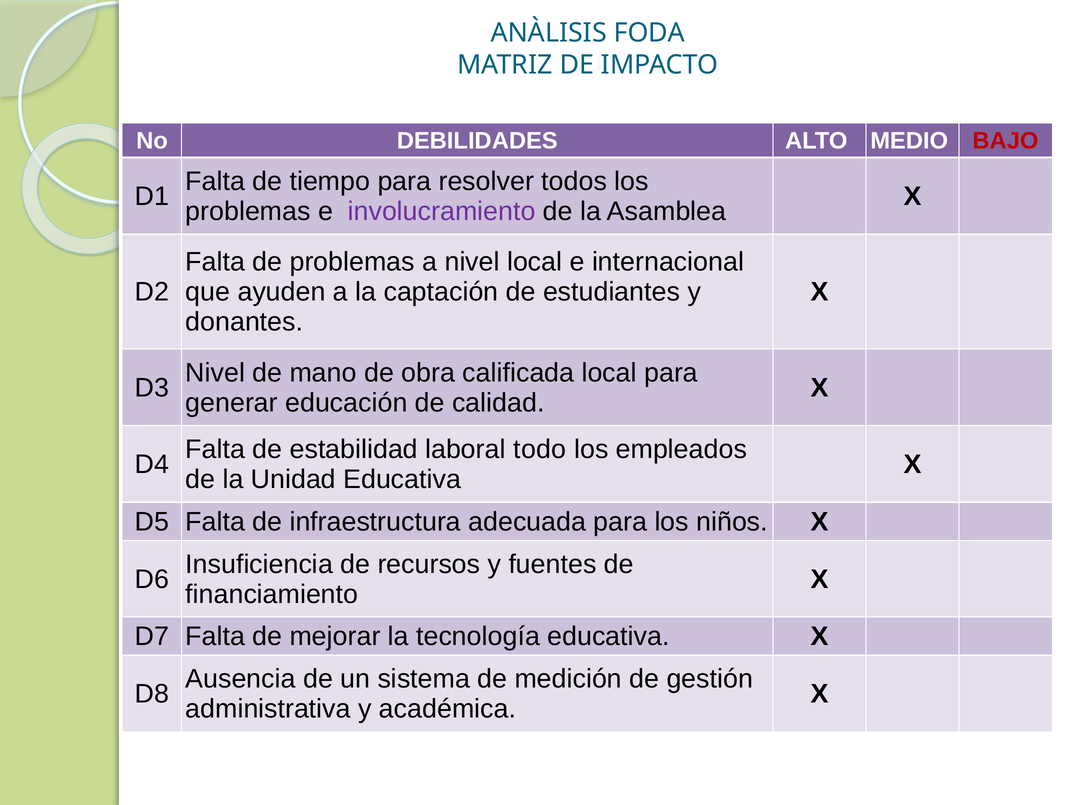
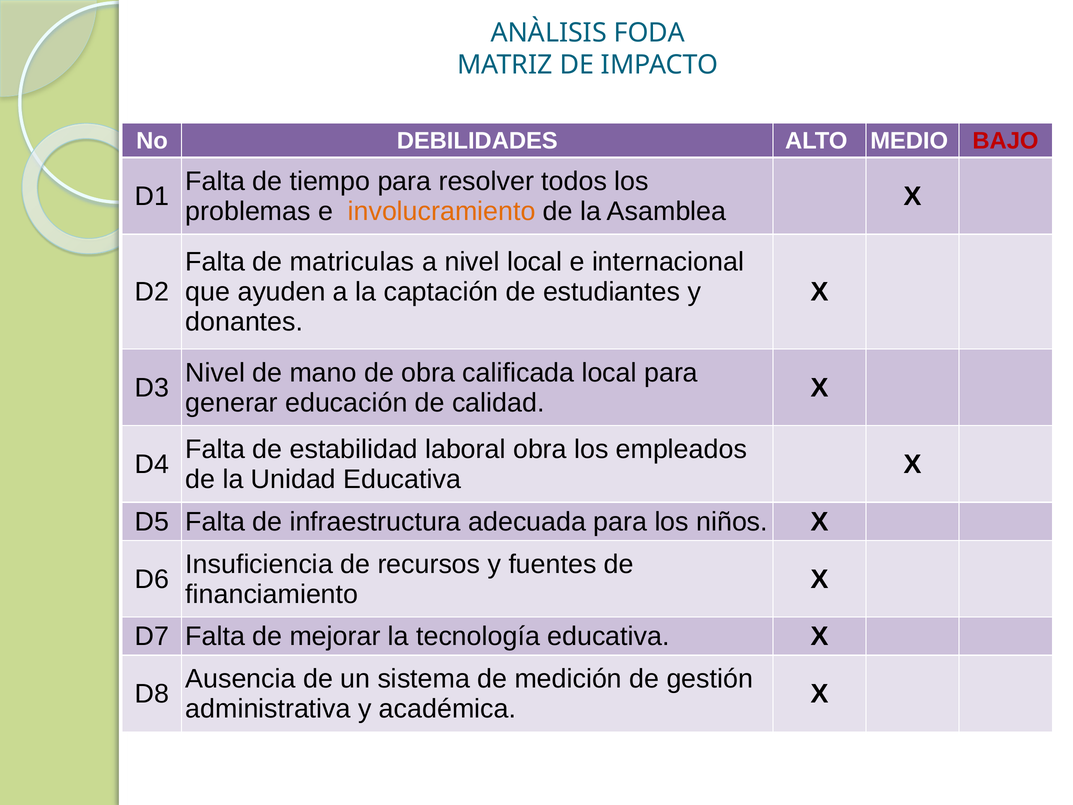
involucramiento colour: purple -> orange (442, 211)
de problemas: problemas -> matriculas (352, 262)
laboral todo: todo -> obra (540, 449)
